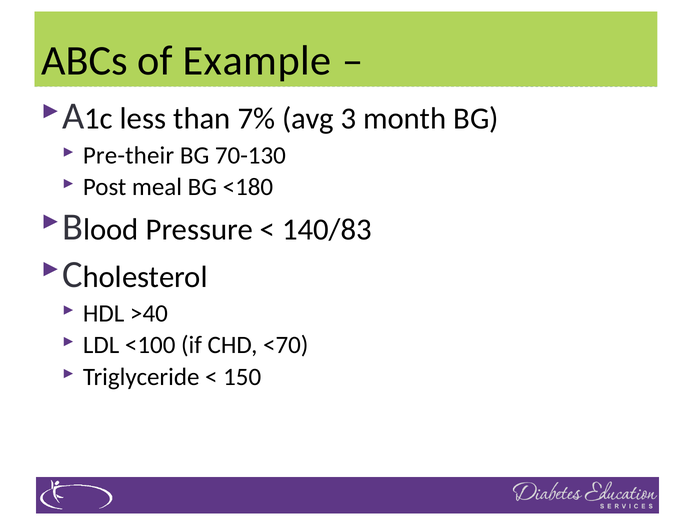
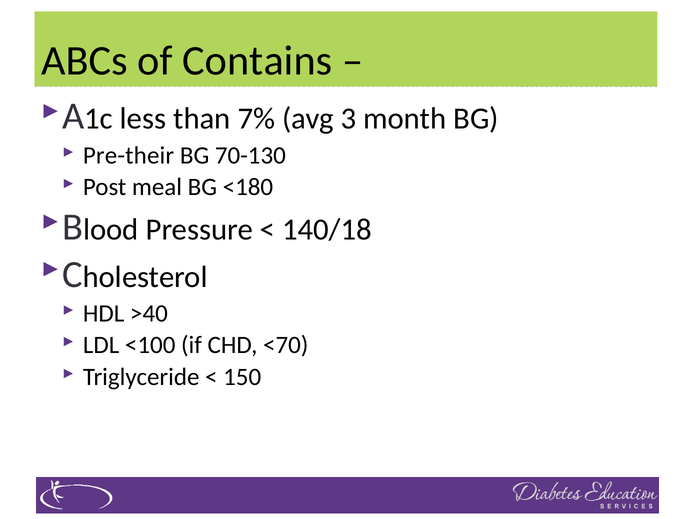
Example: Example -> Contains (257, 61)
140/83: 140/83 -> 140/18 (327, 230)
